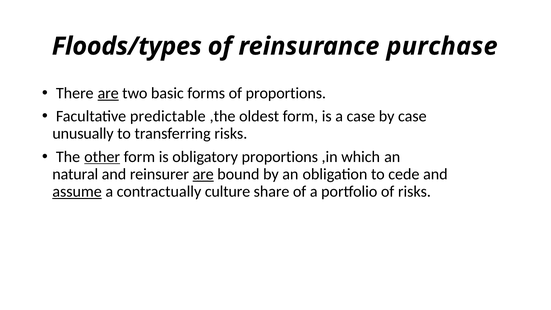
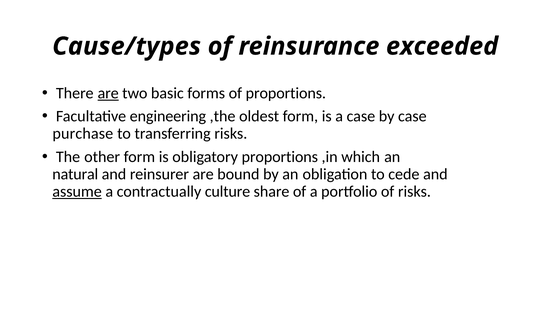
Floods/types: Floods/types -> Cause/types (127, 46)
purchase: purchase -> exceeded (442, 46)
predictable: predictable -> engineering (168, 116)
unusually: unusually -> purchase (83, 134)
other underline: present -> none (102, 157)
are underline: present -> none (203, 174)
